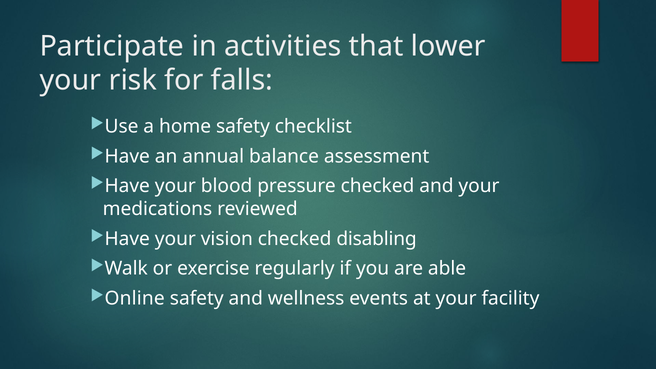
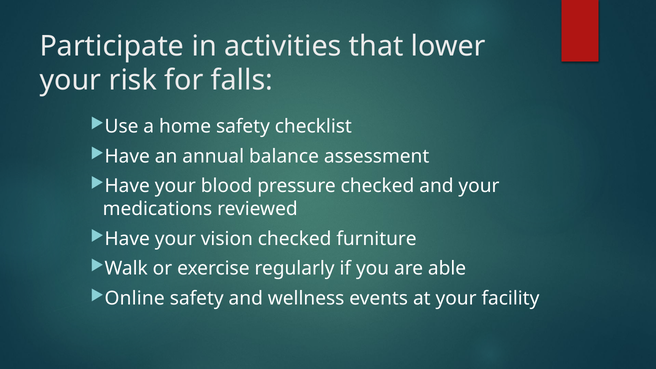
disabling: disabling -> furniture (376, 239)
